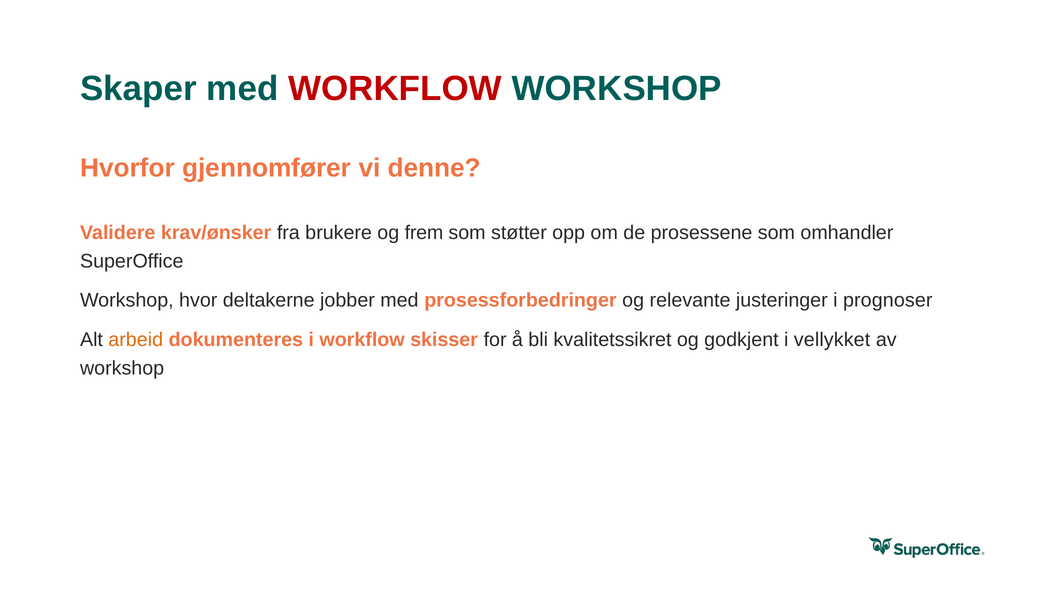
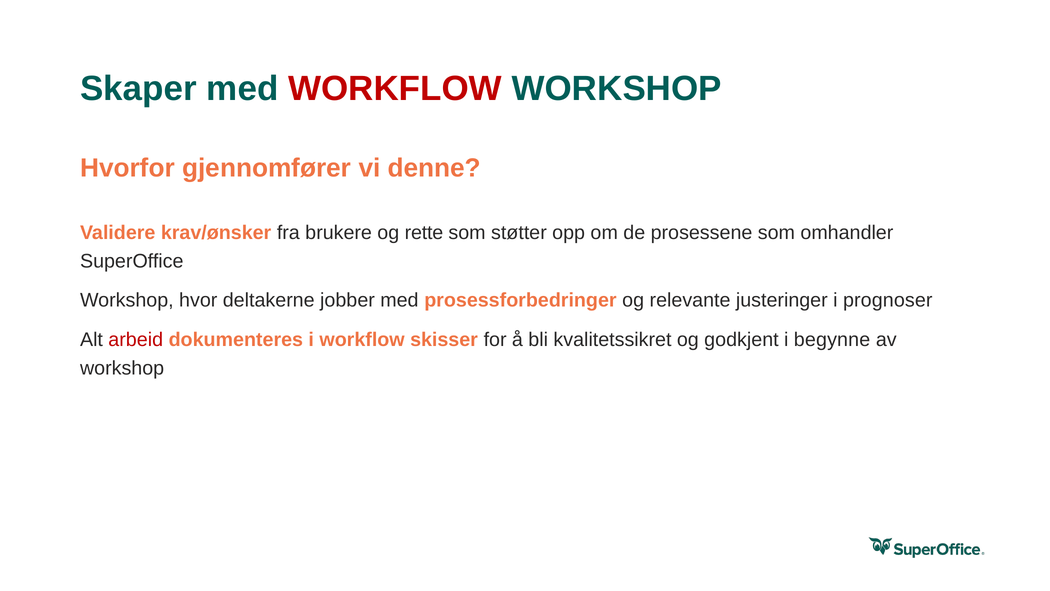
frem: frem -> rette (424, 233)
arbeid colour: orange -> red (136, 339)
vellykket: vellykket -> begynne (832, 339)
